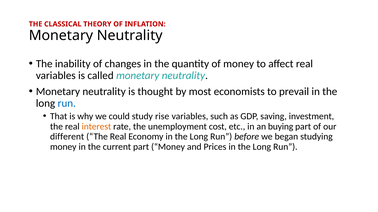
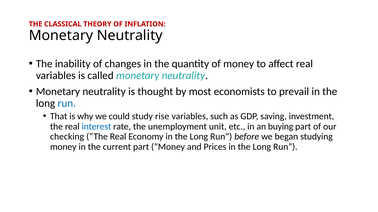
interest colour: orange -> blue (96, 127)
cost: cost -> unit (218, 127)
different: different -> checking (67, 137)
